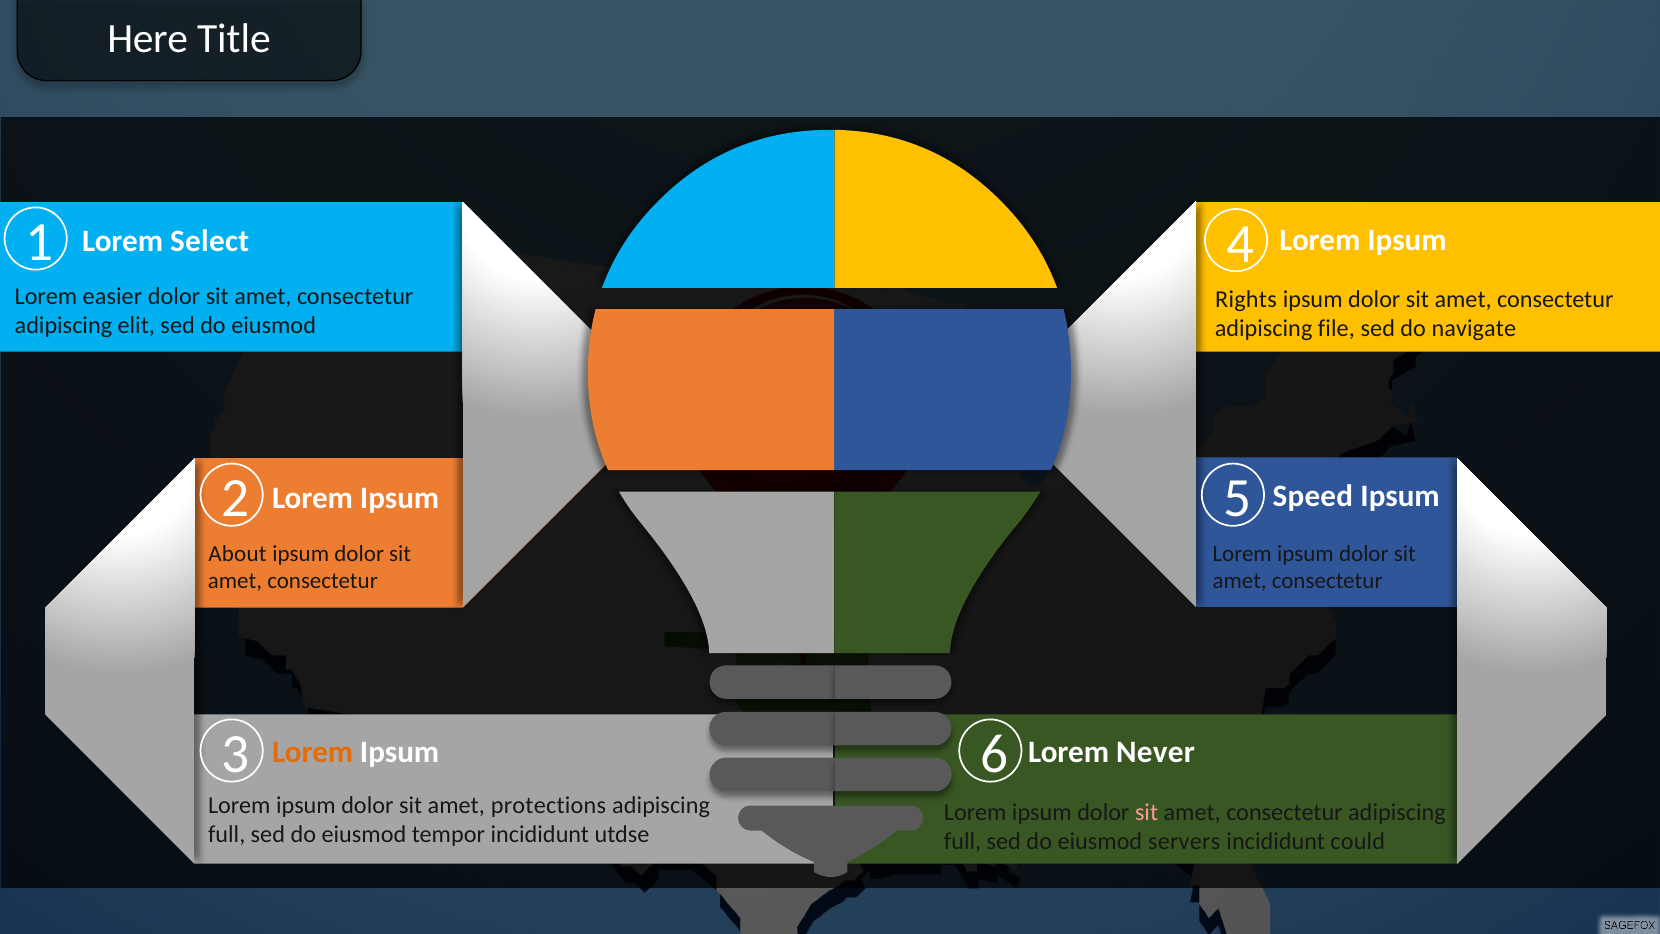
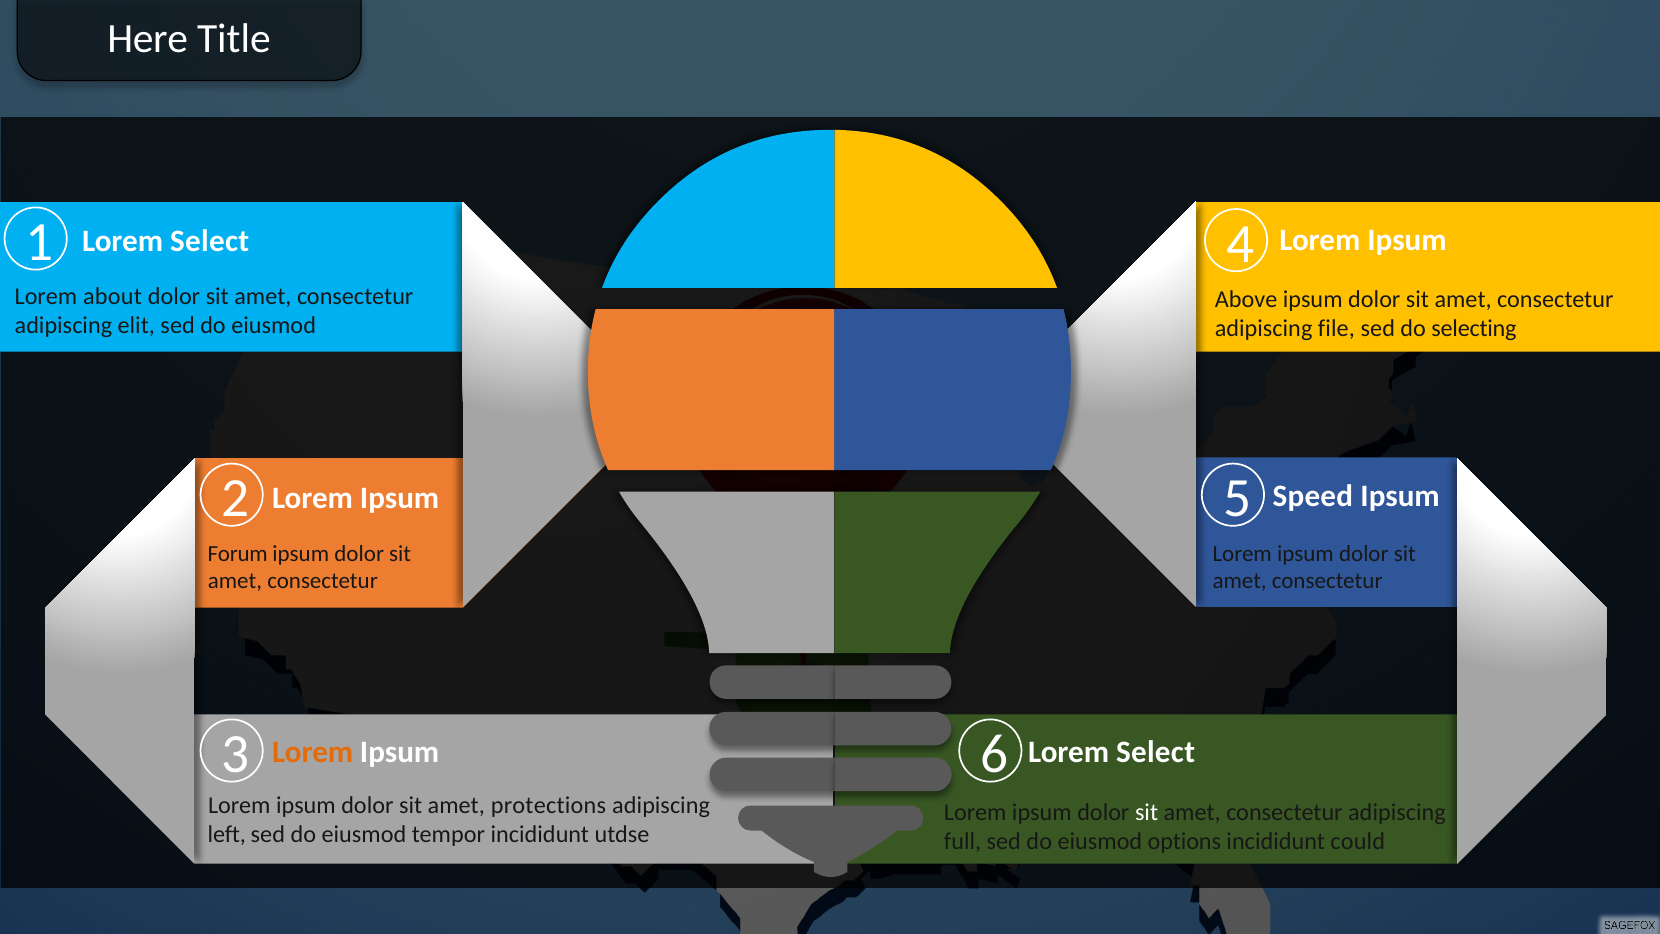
easier: easier -> about (112, 296)
Rights: Rights -> Above (1246, 299)
navigate: navigate -> selecting (1474, 328)
About: About -> Forum (238, 553)
6 Lorem Never: Never -> Select (1156, 752)
sit colour: pink -> white (1147, 812)
full: full -> left (227, 834)
servers: servers -> options (1184, 841)
